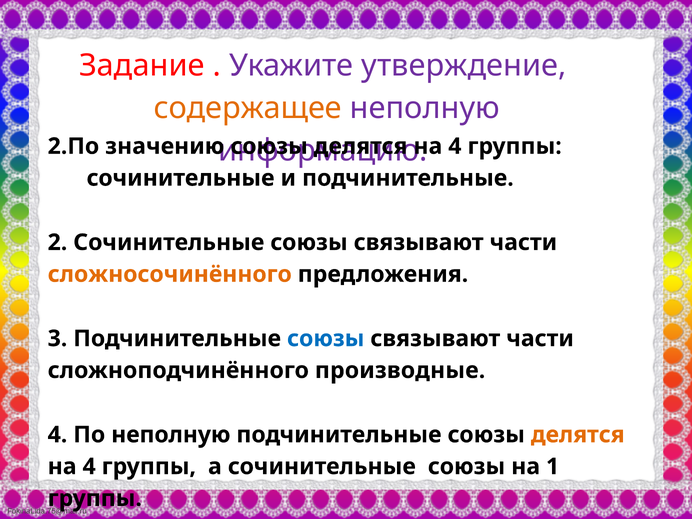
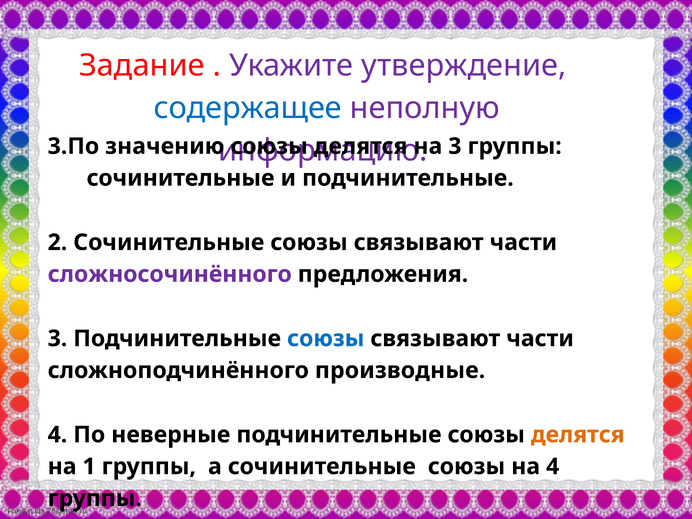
содержащее colour: orange -> blue (248, 108)
2.По: 2.По -> 3.По (73, 146)
4: 4 -> 3 (455, 146)
сложносочинённого colour: orange -> purple (170, 274)
По неполную: неполную -> неверные (171, 435)
4: 4 -> 1 (89, 467)
на 1: 1 -> 4 (553, 467)
